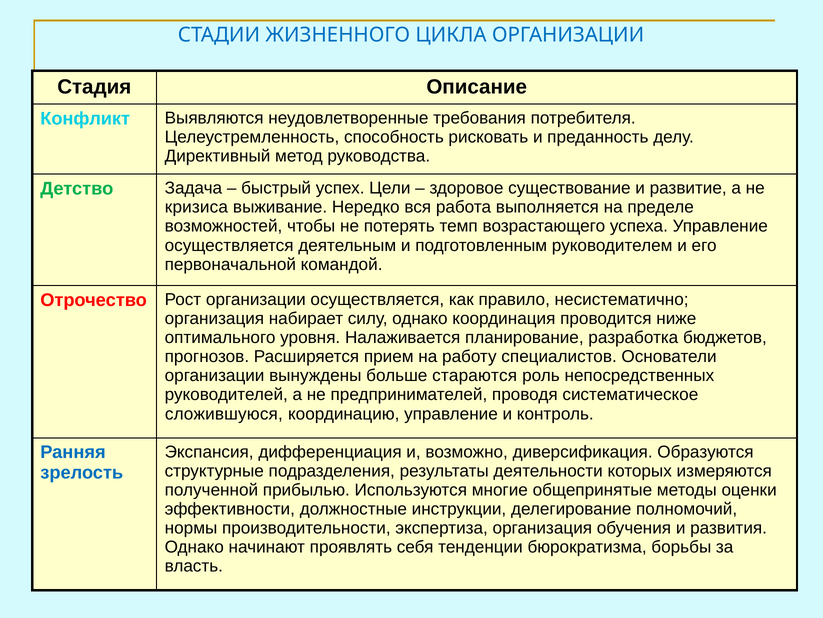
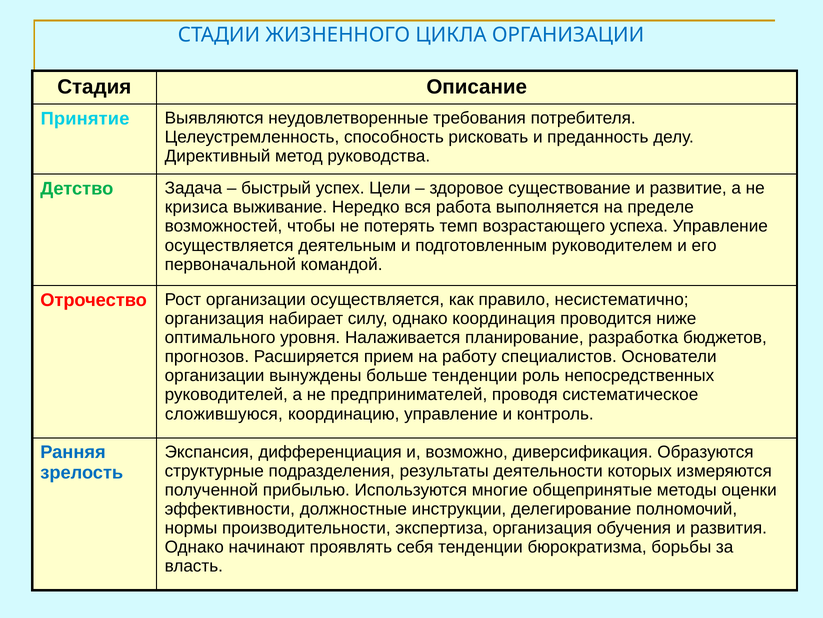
Конфликт: Конфликт -> Принятие (85, 119)
больше стараются: стараются -> тенденции (475, 375)
